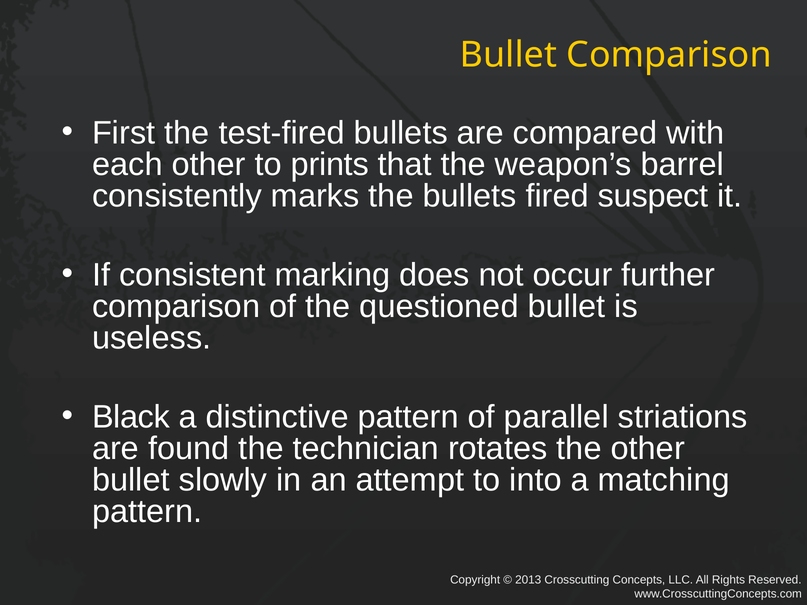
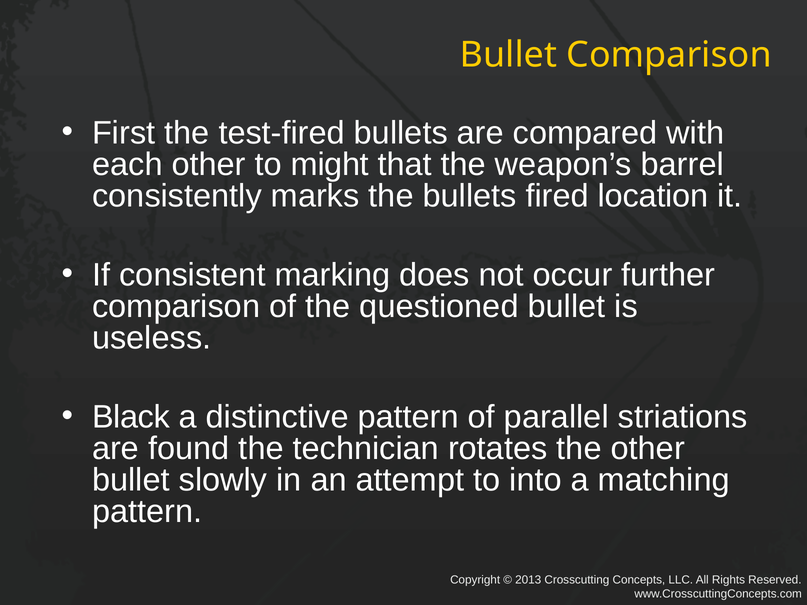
prints: prints -> might (330, 165)
suspect: suspect -> location (653, 196)
